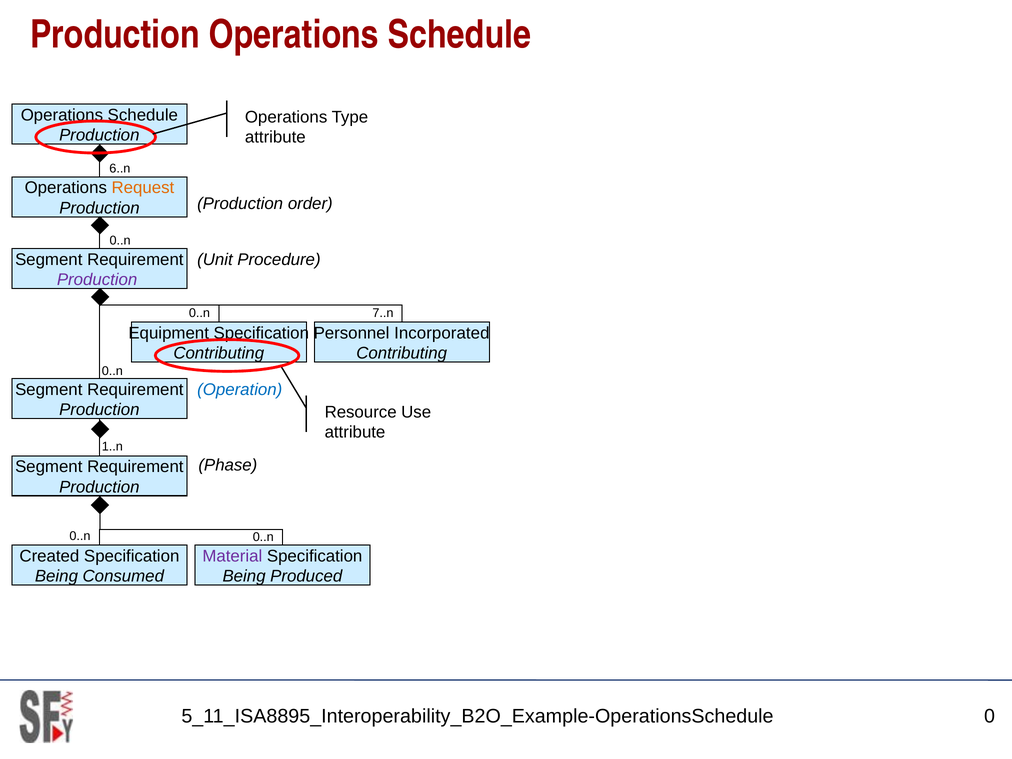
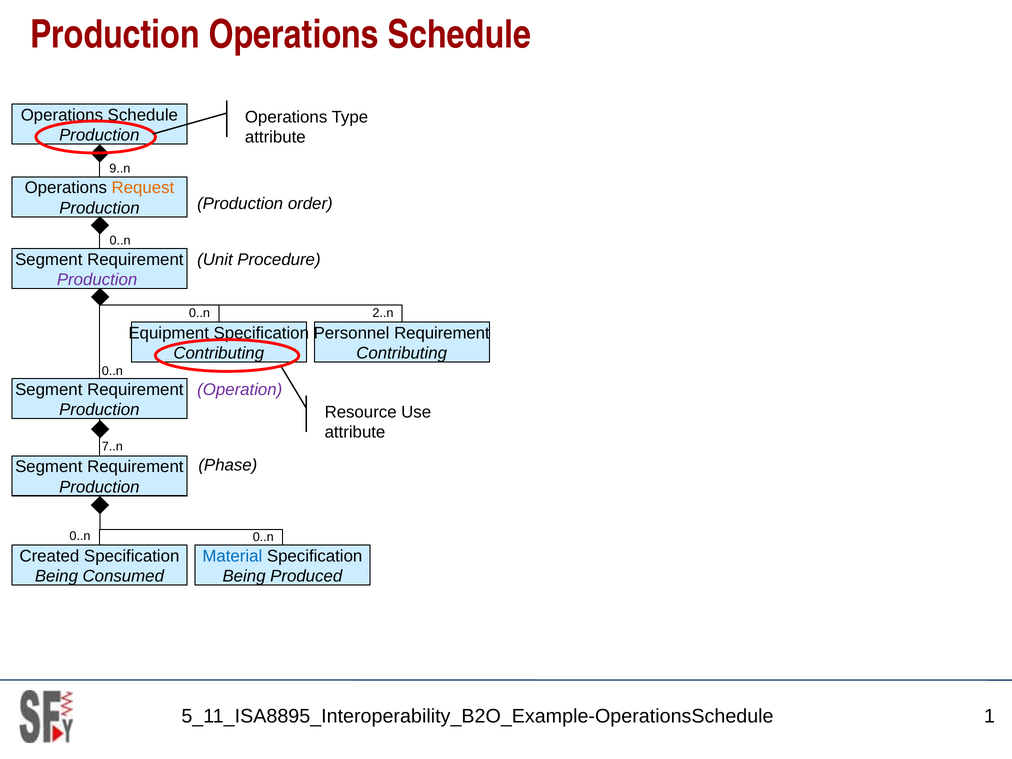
6..n: 6..n -> 9..n (120, 169)
7..n: 7..n -> 2..n (383, 313)
Personnel Incorporated: Incorporated -> Requirement (442, 333)
Operation colour: blue -> purple (240, 390)
1..n: 1..n -> 7..n (112, 446)
Material colour: purple -> blue (232, 556)
0: 0 -> 1 (990, 716)
